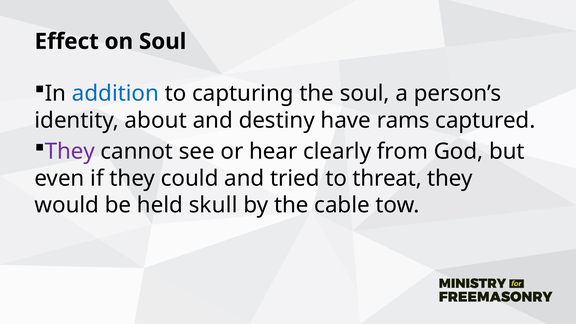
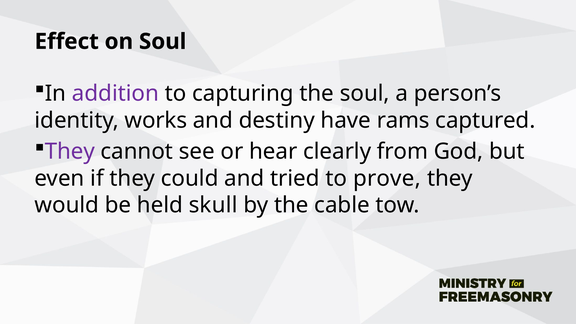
addition colour: blue -> purple (115, 93)
about: about -> works (156, 120)
threat: threat -> prove (387, 178)
